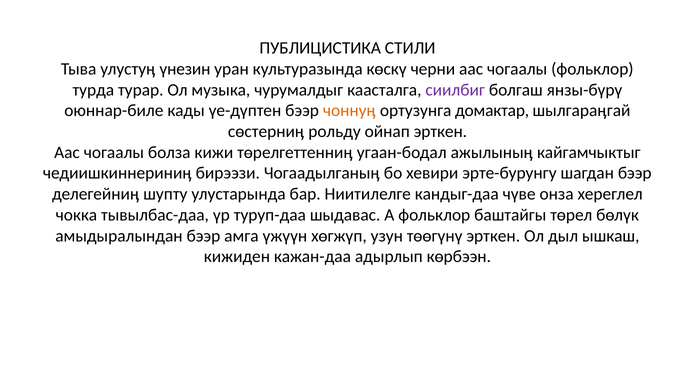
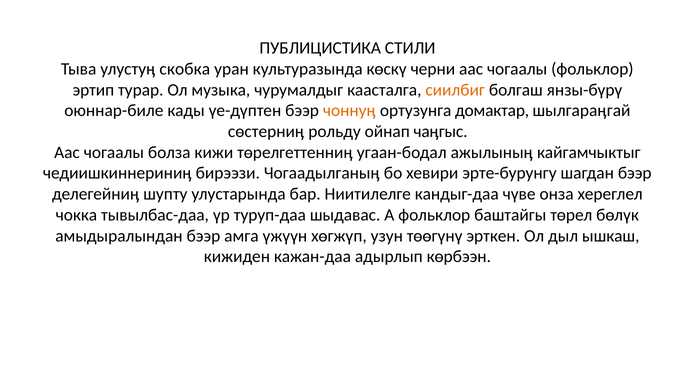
үнезин: үнезин -> скобка (185, 69)
турда: турда -> эртип (93, 90)
сиилбиг colour: purple -> orange (455, 90)
ойнап эрткен: эрткен -> чаӊгыс (440, 132)
